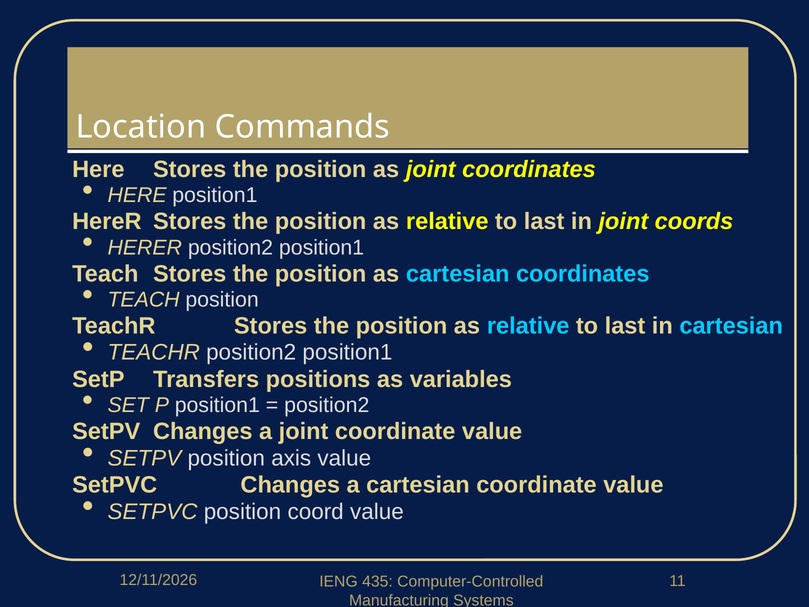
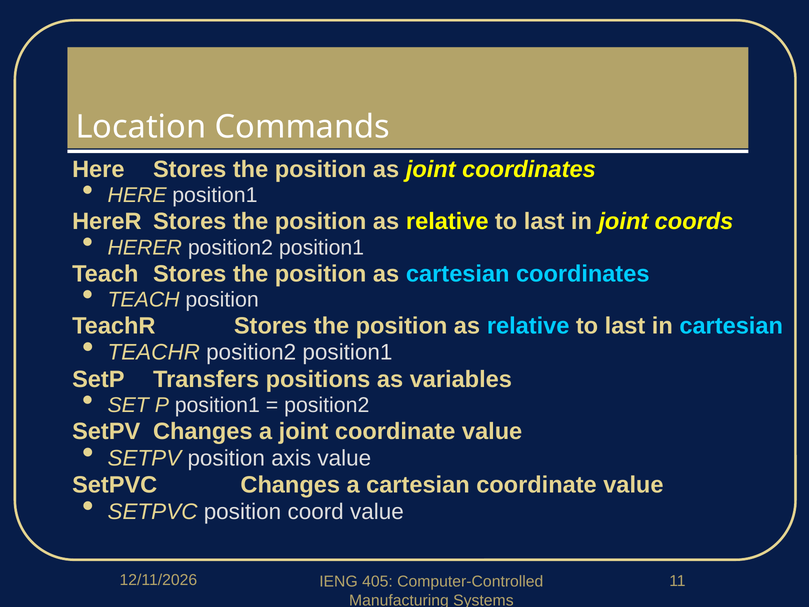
435: 435 -> 405 (377, 581)
